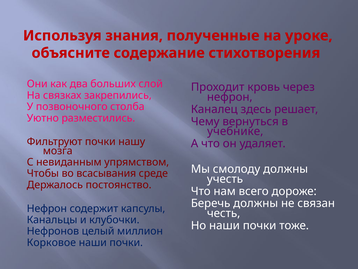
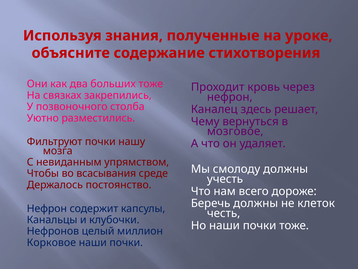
больших слой: слой -> тоже (151, 84)
учебнике: учебнике -> мозговое (235, 131)
связан: связан -> клеток (316, 203)
